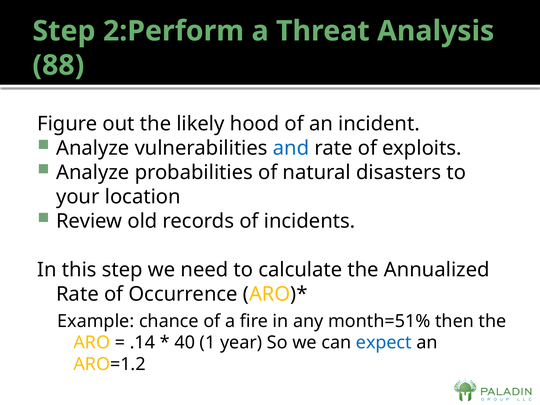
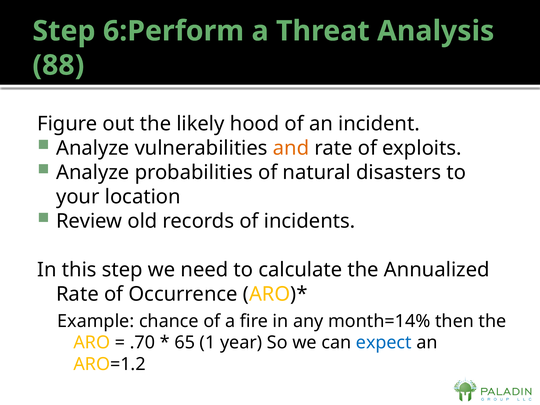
2:Perform: 2:Perform -> 6:Perform (174, 31)
and colour: blue -> orange (291, 148)
month=51%: month=51% -> month=14% (379, 321)
.14: .14 -> .70 (142, 343)
40: 40 -> 65 (185, 343)
